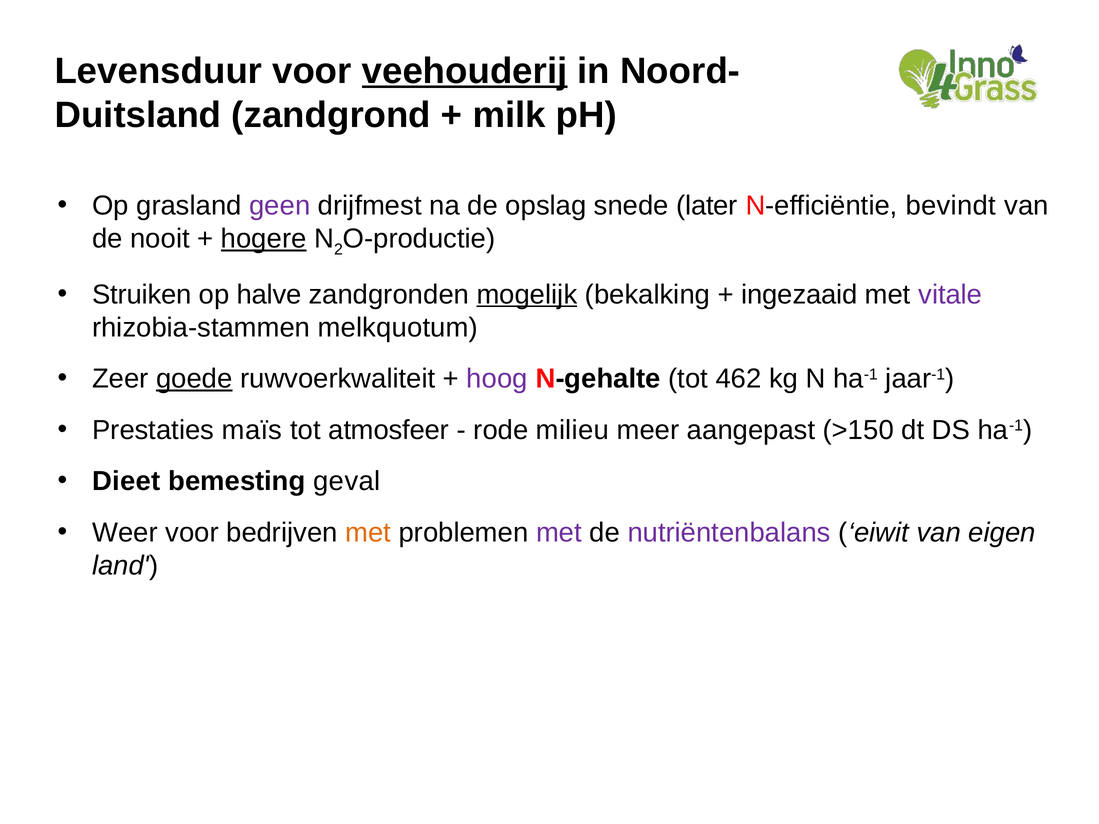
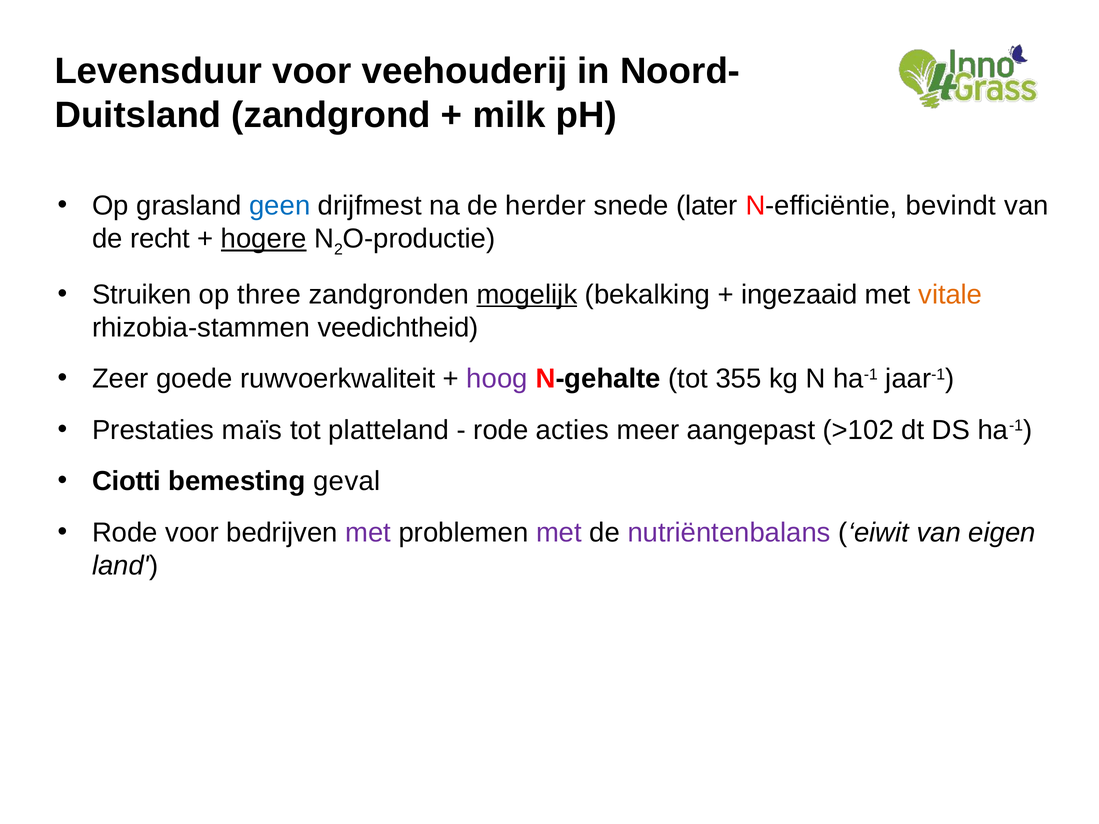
veehouderij underline: present -> none (465, 71)
geen colour: purple -> blue (280, 206)
opslag: opslag -> herder (546, 206)
nooit: nooit -> recht (160, 239)
halve: halve -> three (269, 295)
vitale colour: purple -> orange (950, 295)
melkquotum: melkquotum -> veedichtheid (398, 328)
goede underline: present -> none (194, 379)
462: 462 -> 355 (739, 379)
atmosfeer: atmosfeer -> platteland (389, 430)
milieu: milieu -> acties (572, 430)
>150: >150 -> >102 (858, 430)
Dieet: Dieet -> Ciotti (127, 481)
Weer: Weer -> Rode (125, 533)
met colour: orange -> purple (368, 533)
